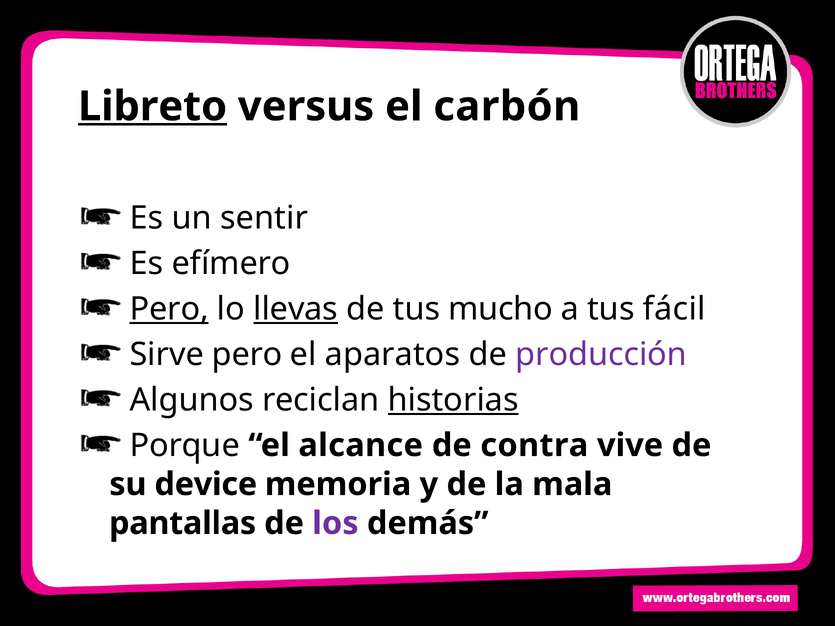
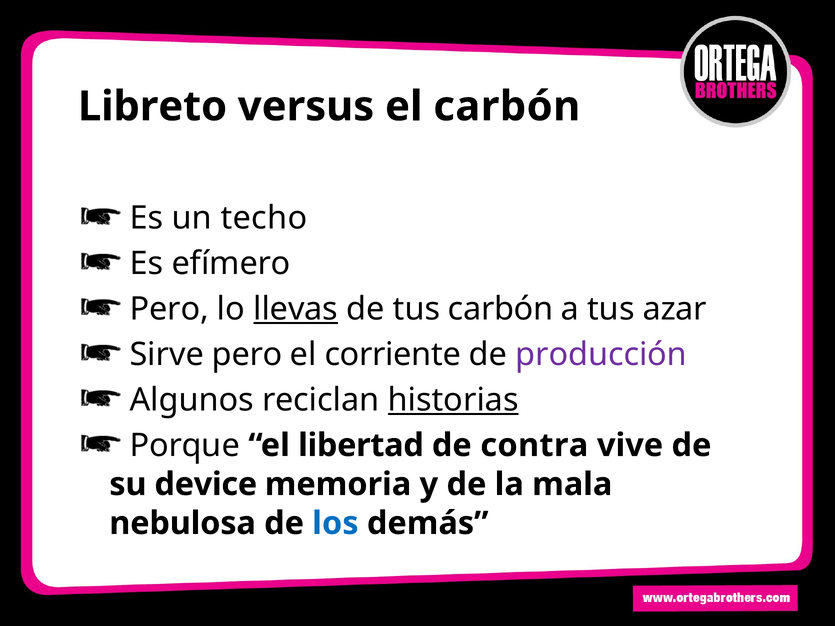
Libreto underline: present -> none (153, 107)
sentir: sentir -> techo (264, 218)
Pero underline: present -> none (169, 309)
tus mucho: mucho -> carbón (501, 309)
fácil: fácil -> azar (675, 309)
aparatos: aparatos -> corriente (393, 355)
alcance: alcance -> libertad (361, 446)
pantallas: pantallas -> nebulosa (183, 523)
los colour: purple -> blue (335, 523)
